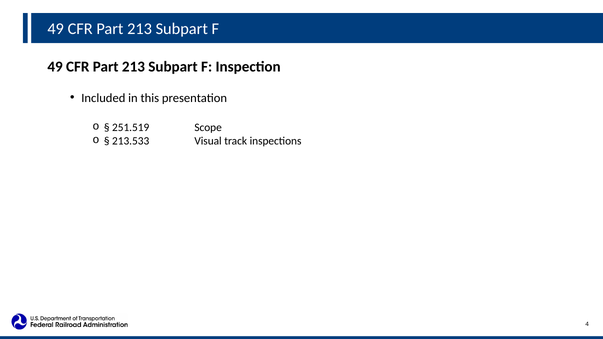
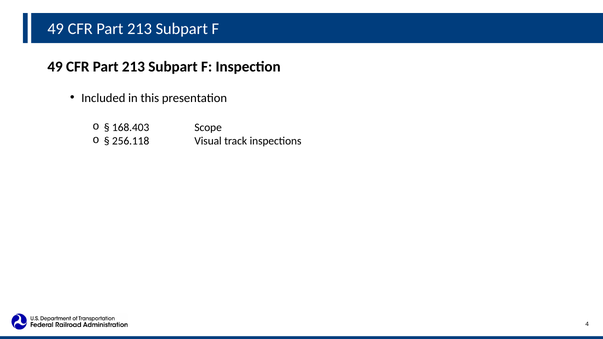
251.519: 251.519 -> 168.403 (131, 127)
213.533: 213.533 -> 256.118 (131, 141)
